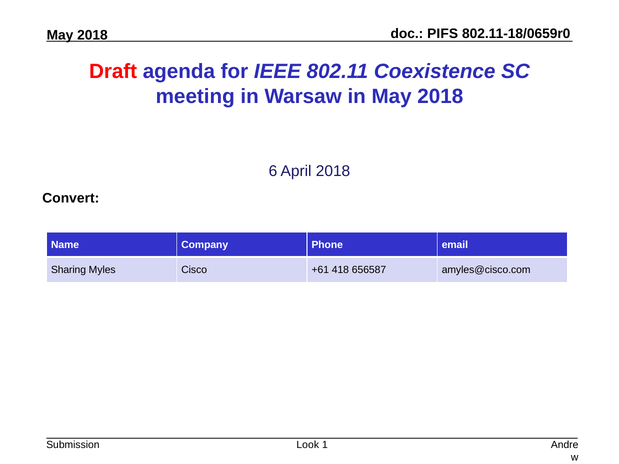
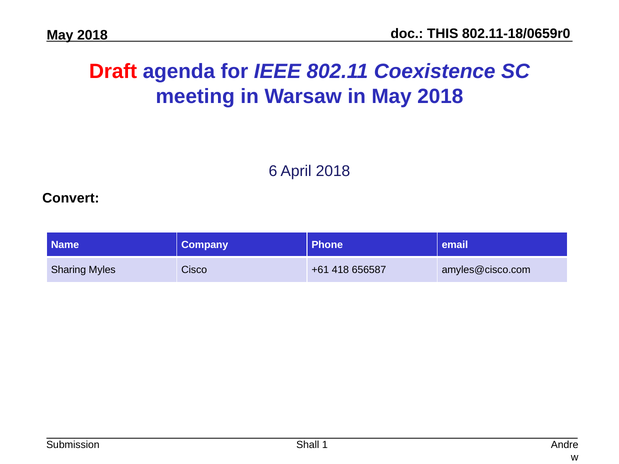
PIFS: PIFS -> THIS (443, 34)
Look: Look -> Shall (308, 445)
